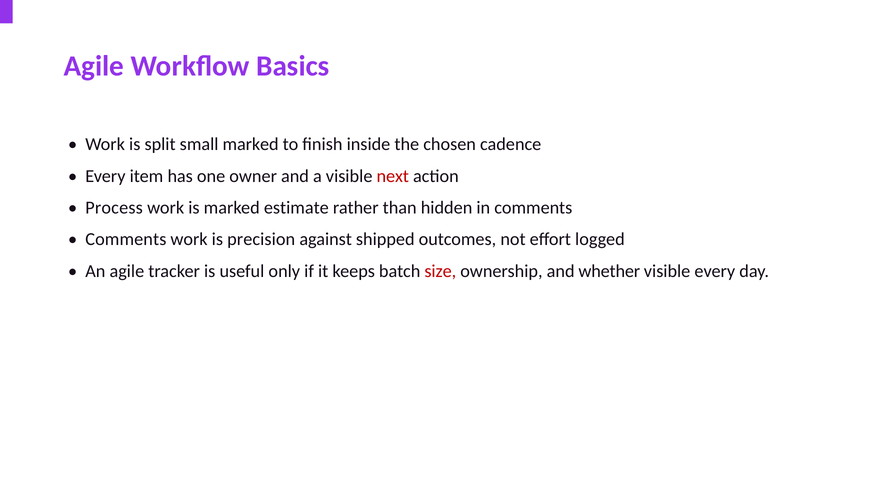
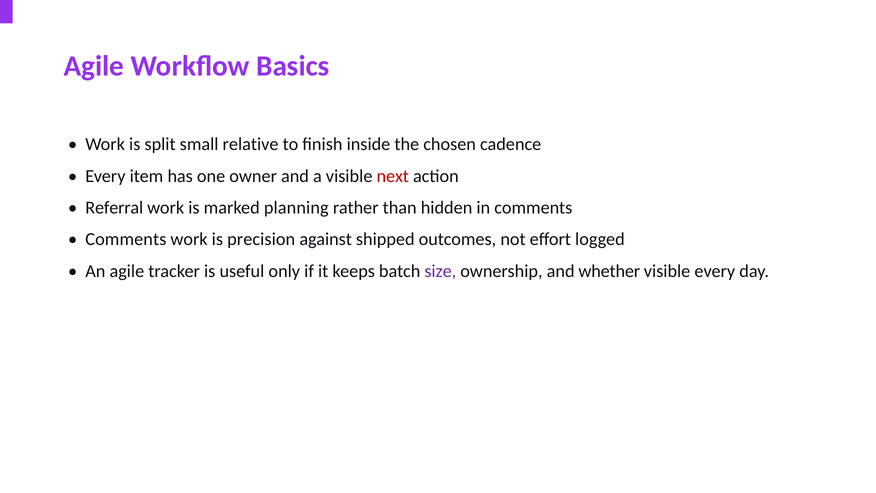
small marked: marked -> relative (251, 144)
Process: Process -> Referral (114, 208)
estimate: estimate -> planning (296, 208)
size colour: red -> purple (440, 271)
